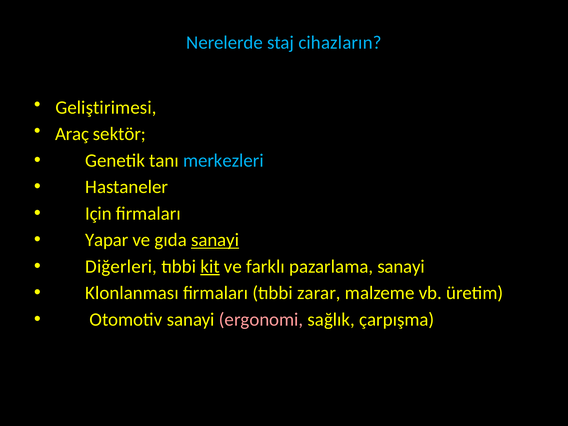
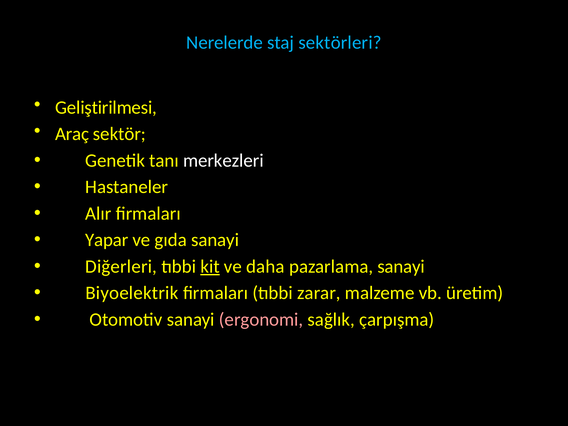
cihazların: cihazların -> sektörleri (340, 43)
Geliştirimesi: Geliştirimesi -> Geliştirilmesi (106, 108)
merkezleri colour: light blue -> white (223, 161)
Için: Için -> Alır (98, 214)
sanayi underline: present -> none (215, 240)
farklı: farklı -> daha (265, 267)
Klonlanması: Klonlanması -> Biyoelektrik (132, 293)
